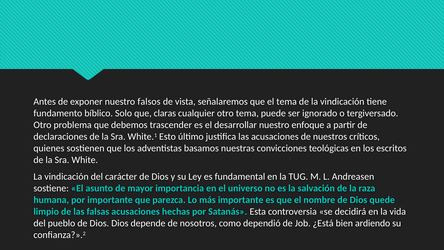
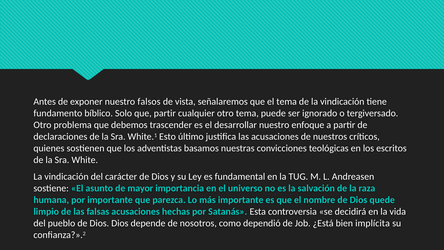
que claras: claras -> partir (165, 113)
ardiendo: ardiendo -> implícita (373, 223)
